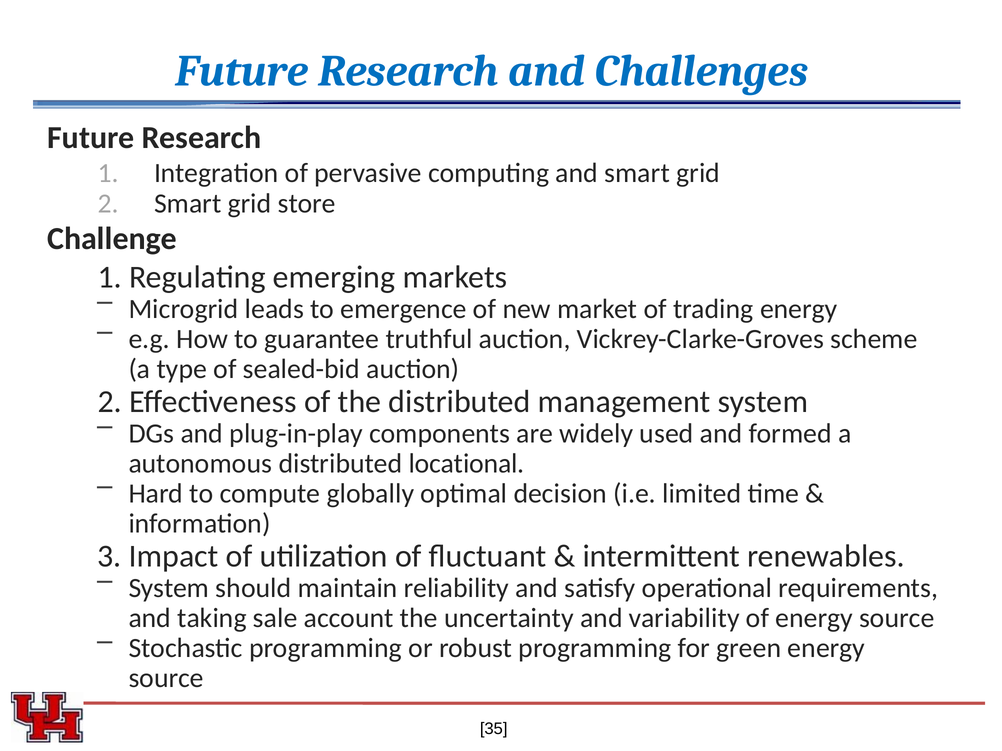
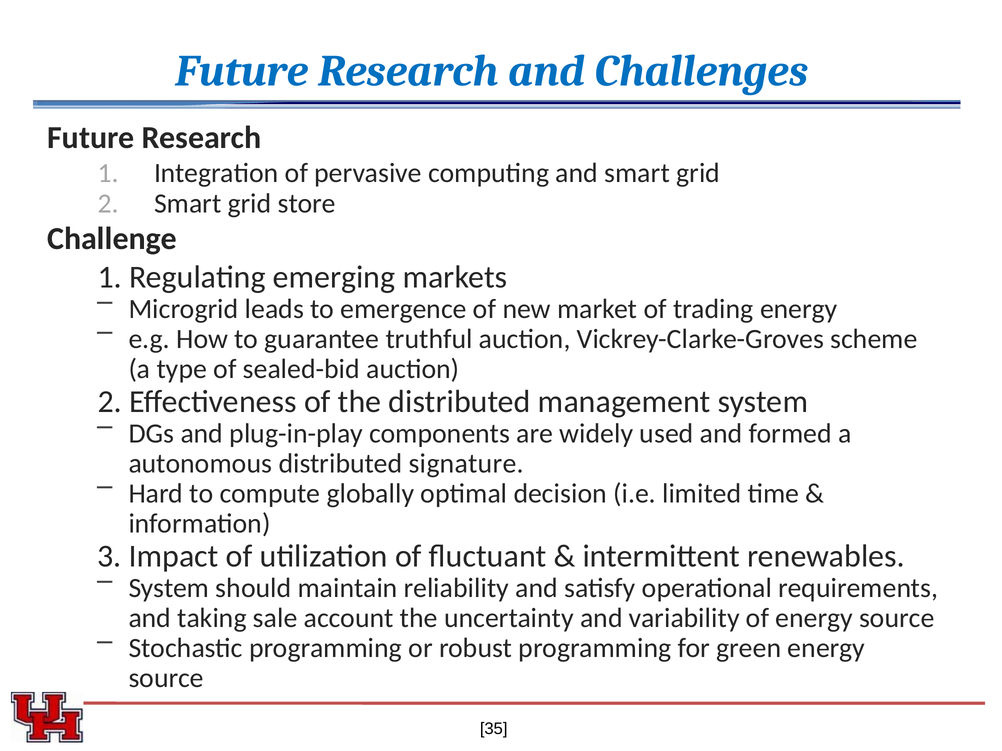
locational: locational -> signature (466, 464)
